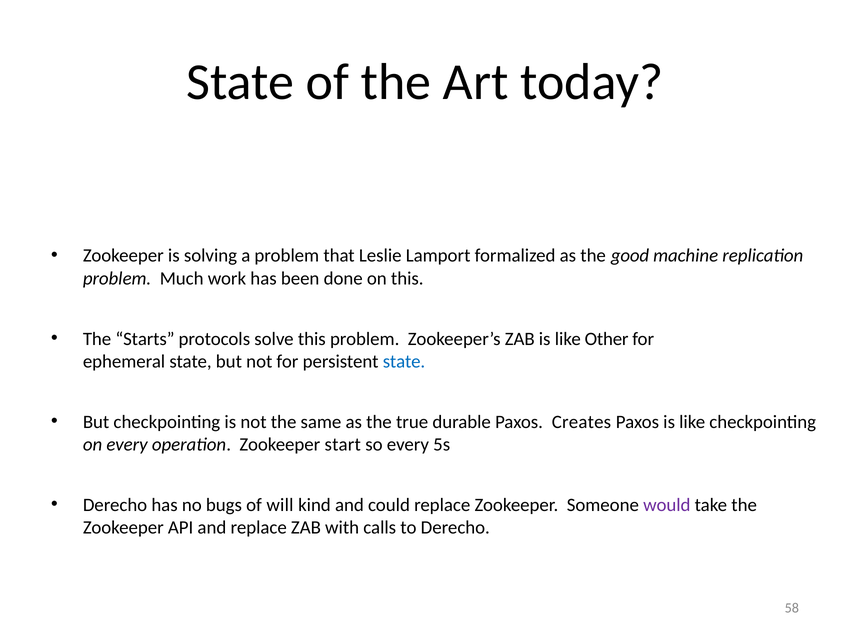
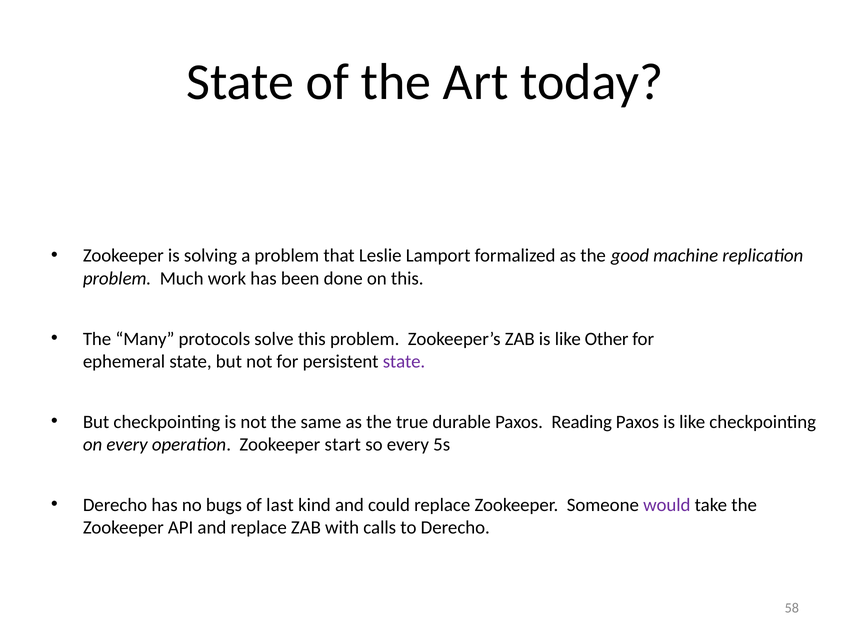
Starts: Starts -> Many (145, 339)
state colour: blue -> purple (404, 362)
Creates: Creates -> Reading (582, 422)
will: will -> last (280, 505)
